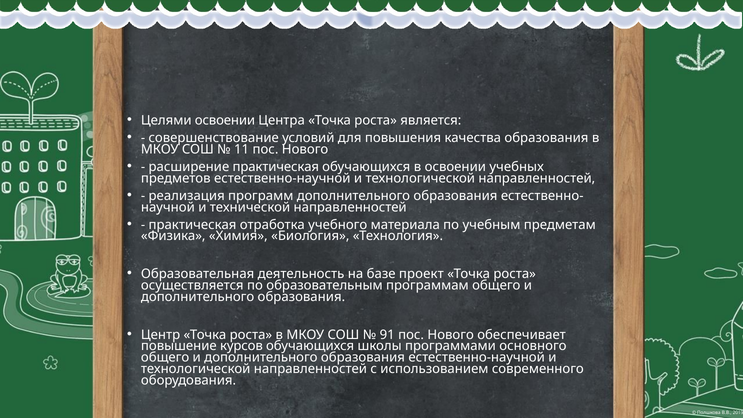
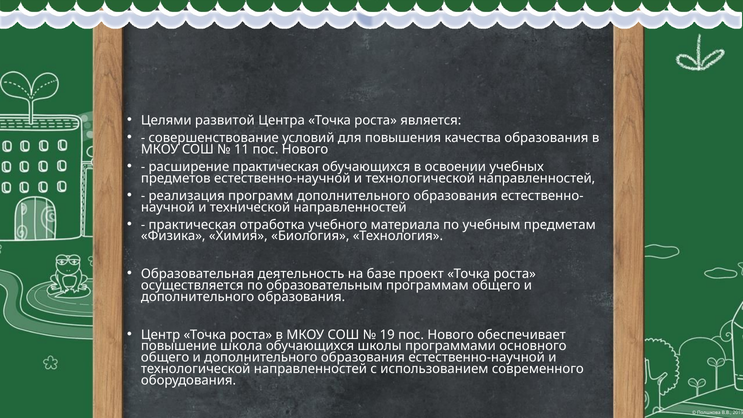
Целями освоении: освоении -> развитой (225, 120)
91: 91 -> 19 (387, 335)
курсов: курсов -> школа (241, 346)
